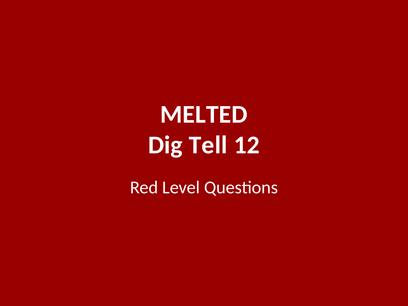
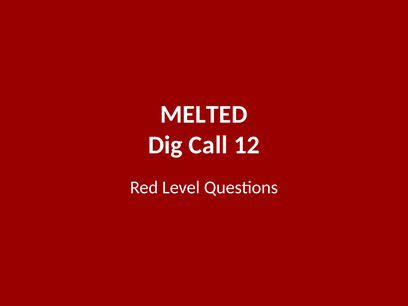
Tell: Tell -> Call (208, 145)
